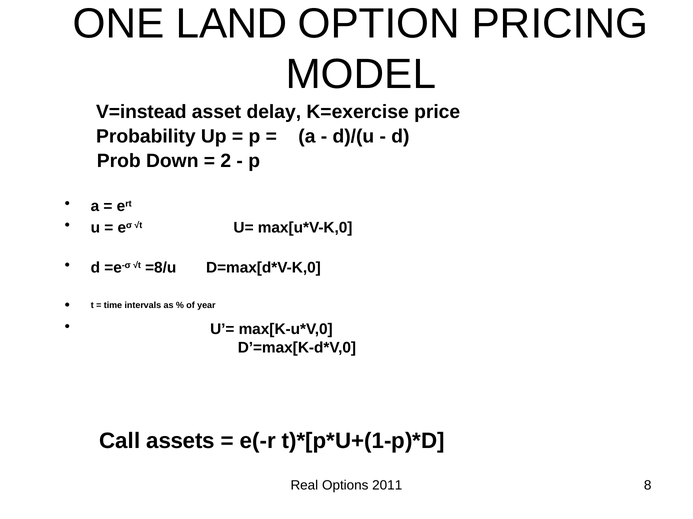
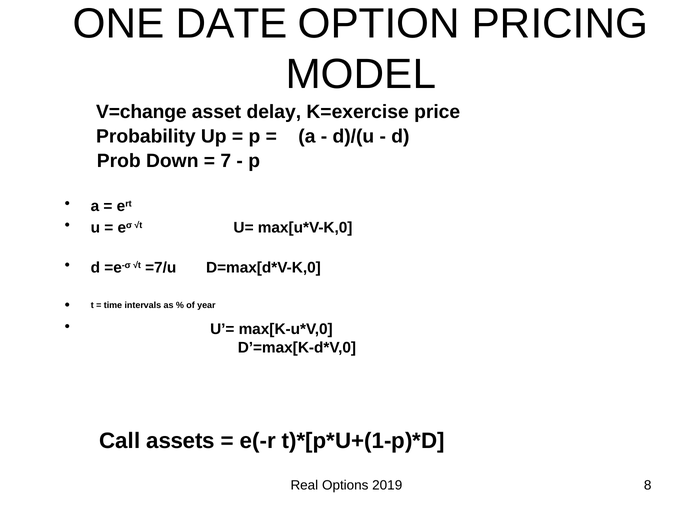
LAND: LAND -> DATE (232, 24)
V=instead: V=instead -> V=change (141, 112)
2: 2 -> 7 (226, 161)
=8/u: =8/u -> =7/u (161, 268)
2011: 2011 -> 2019 (387, 486)
